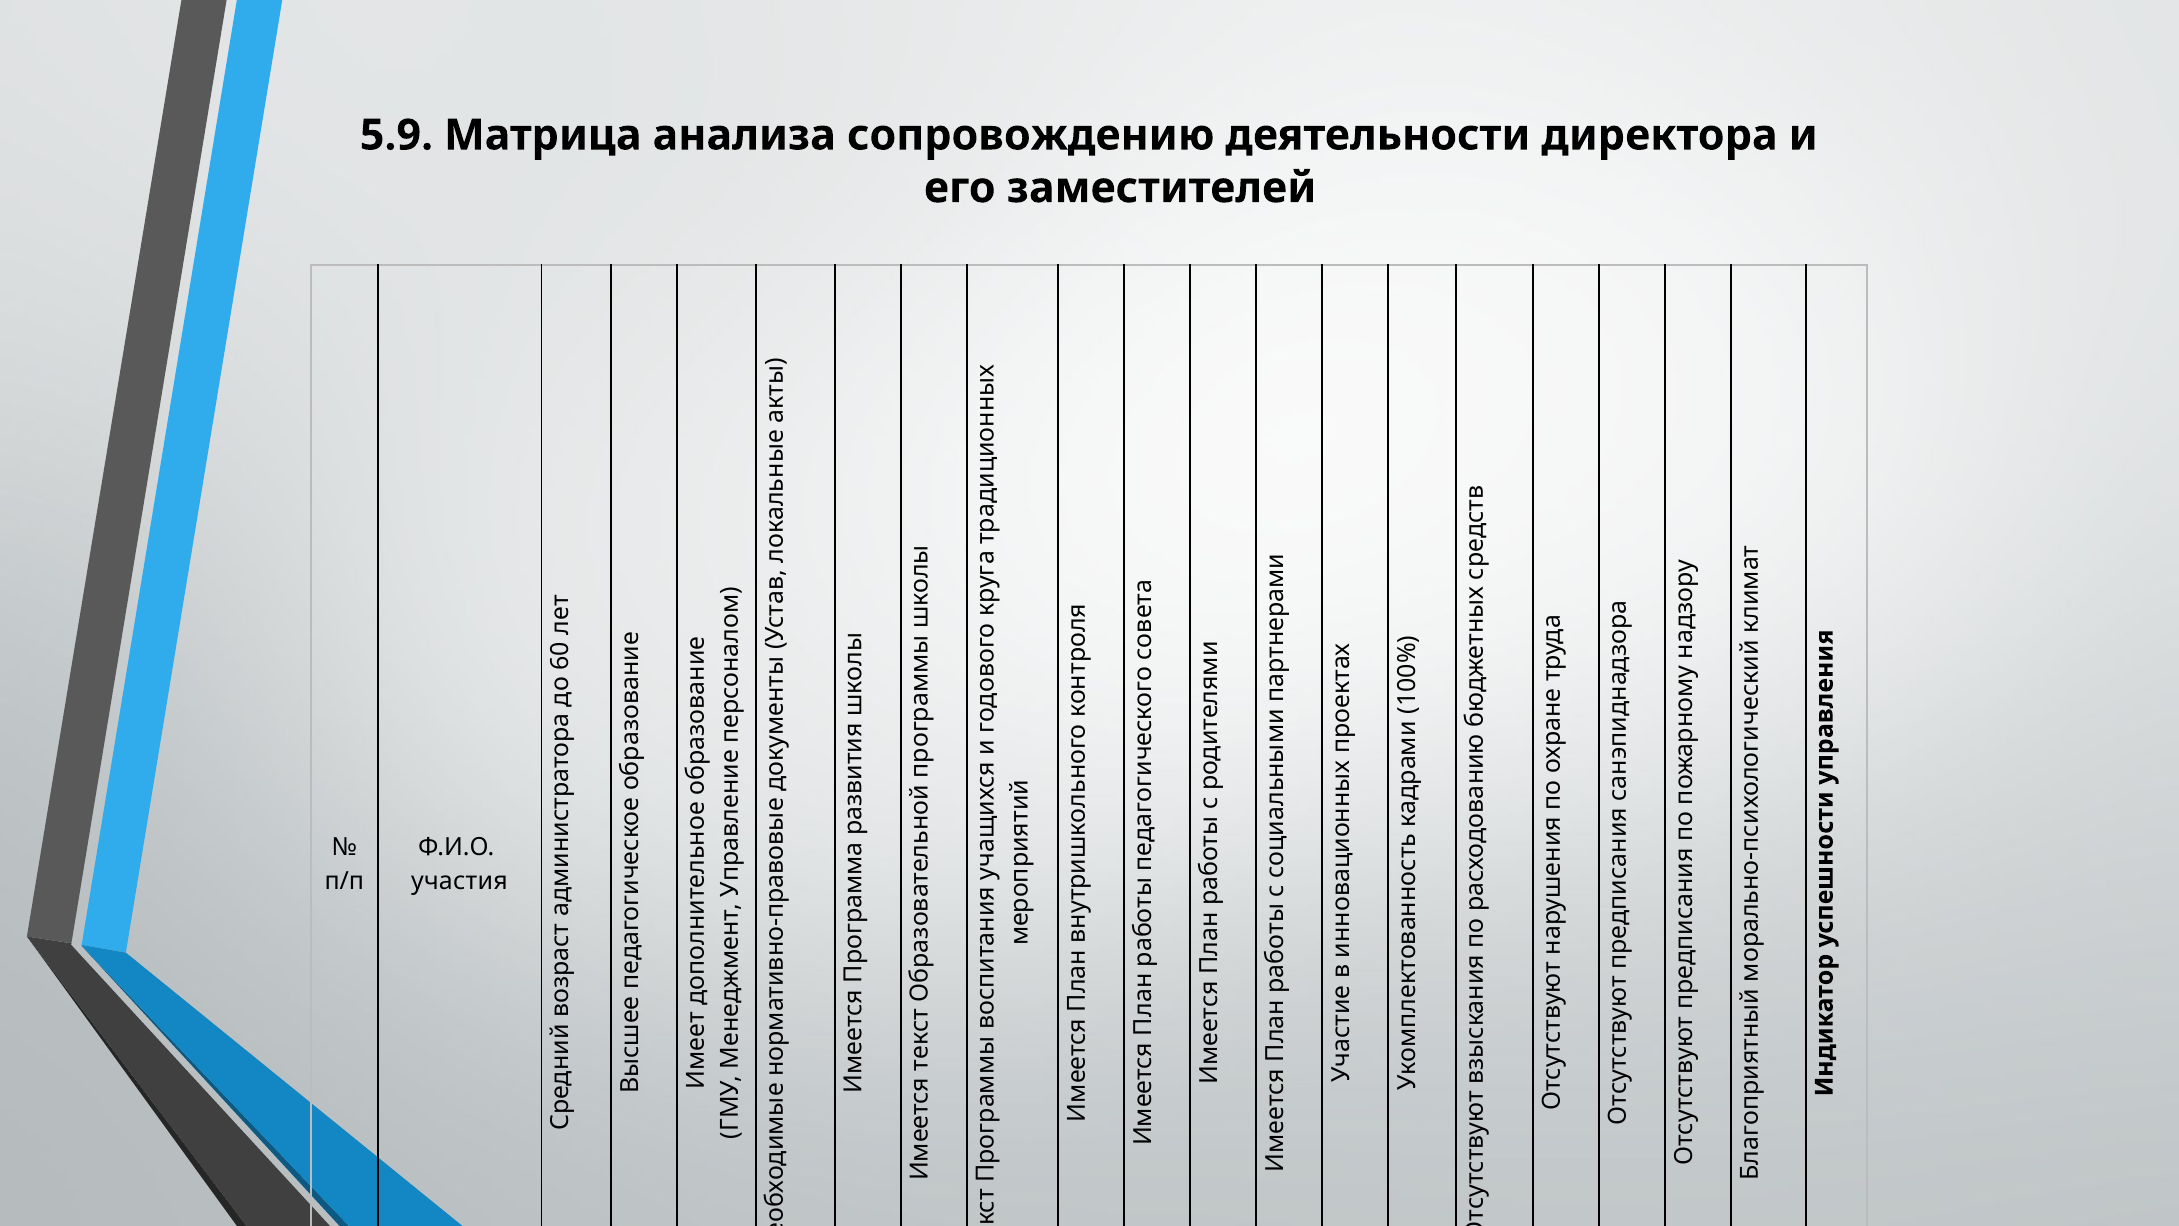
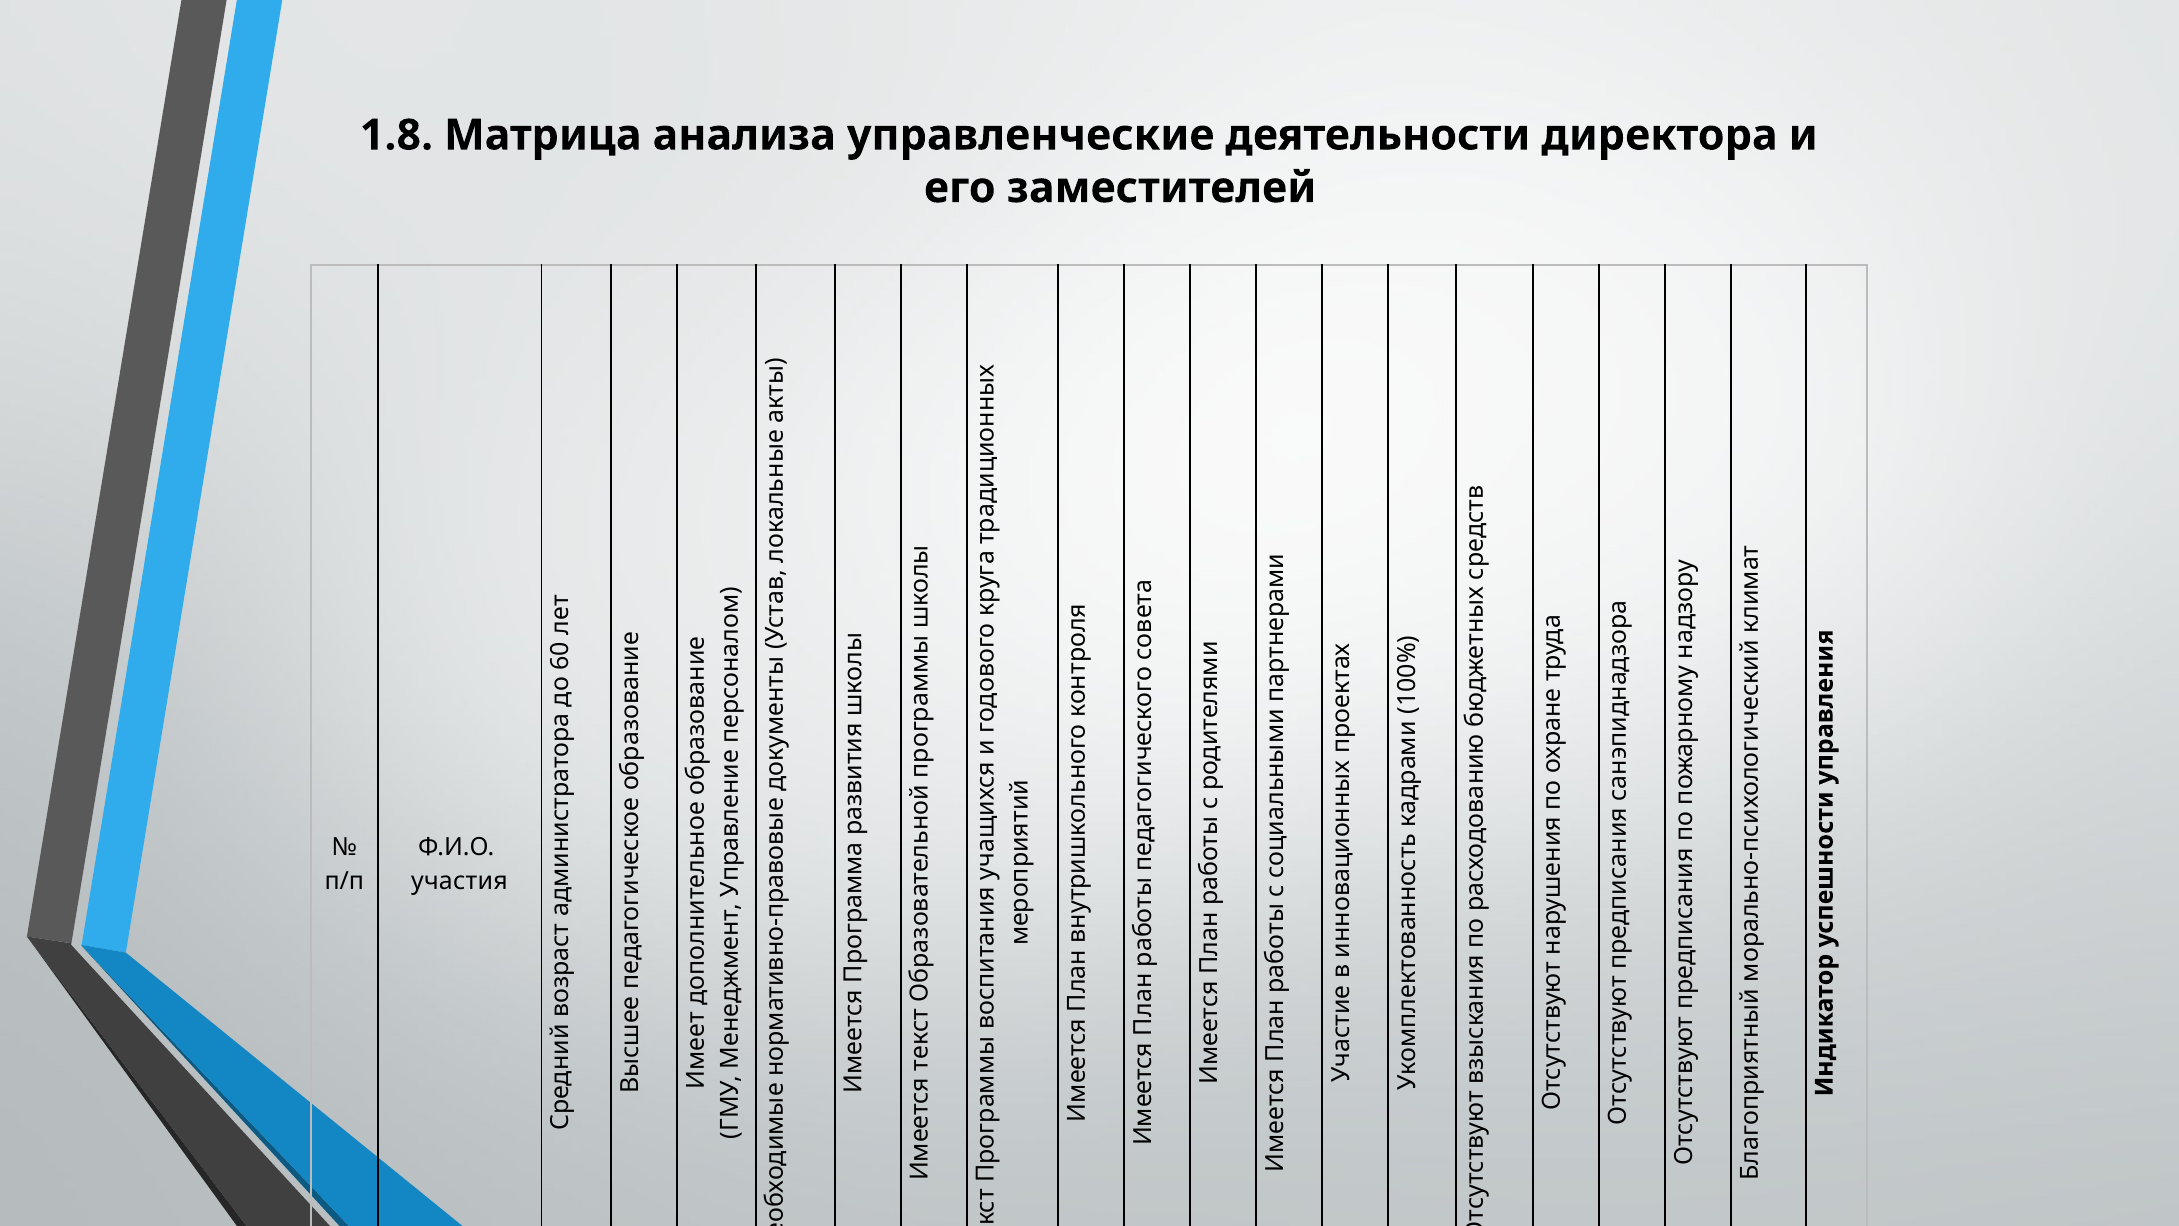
5.9: 5.9 -> 1.8 (396, 135)
сопровождению: сопровождению -> управленческие (1031, 135)
